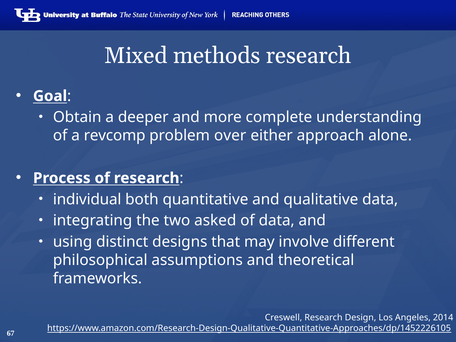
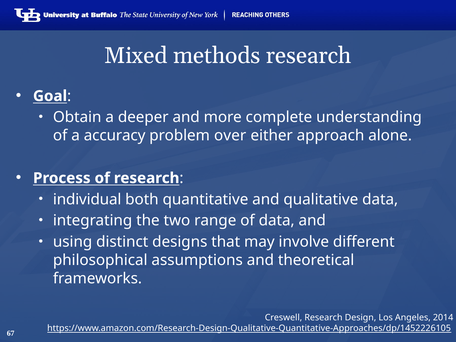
revcomp: revcomp -> accuracy (115, 136)
asked: asked -> range (215, 221)
